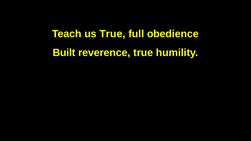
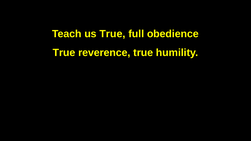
Built: Built -> True (64, 53)
